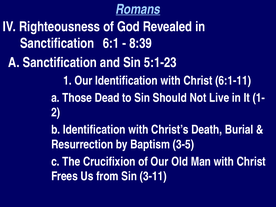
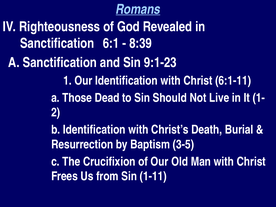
5:1-23: 5:1-23 -> 9:1-23 (160, 63)
3-11: 3-11 -> 1-11 (153, 176)
